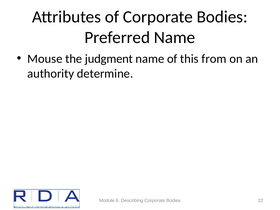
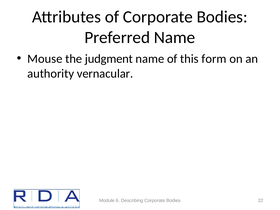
from: from -> form (214, 59)
determine: determine -> vernacular (105, 74)
